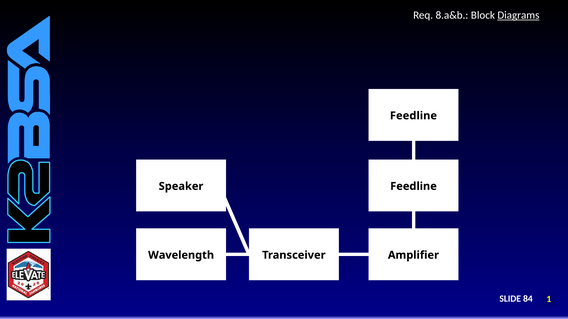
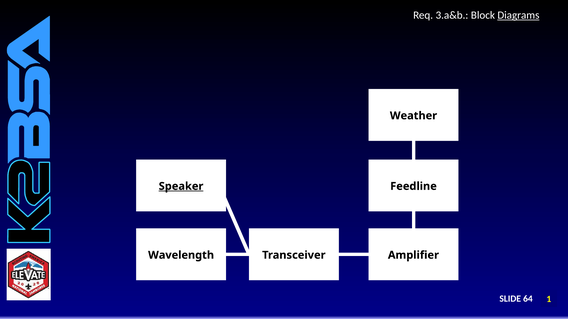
8.a&b: 8.a&b -> 3.a&b (452, 15)
Feedline: Feedline -> Weather (413, 116)
Speaker underline: none -> present (181, 187)
84: 84 -> 64 (528, 299)
